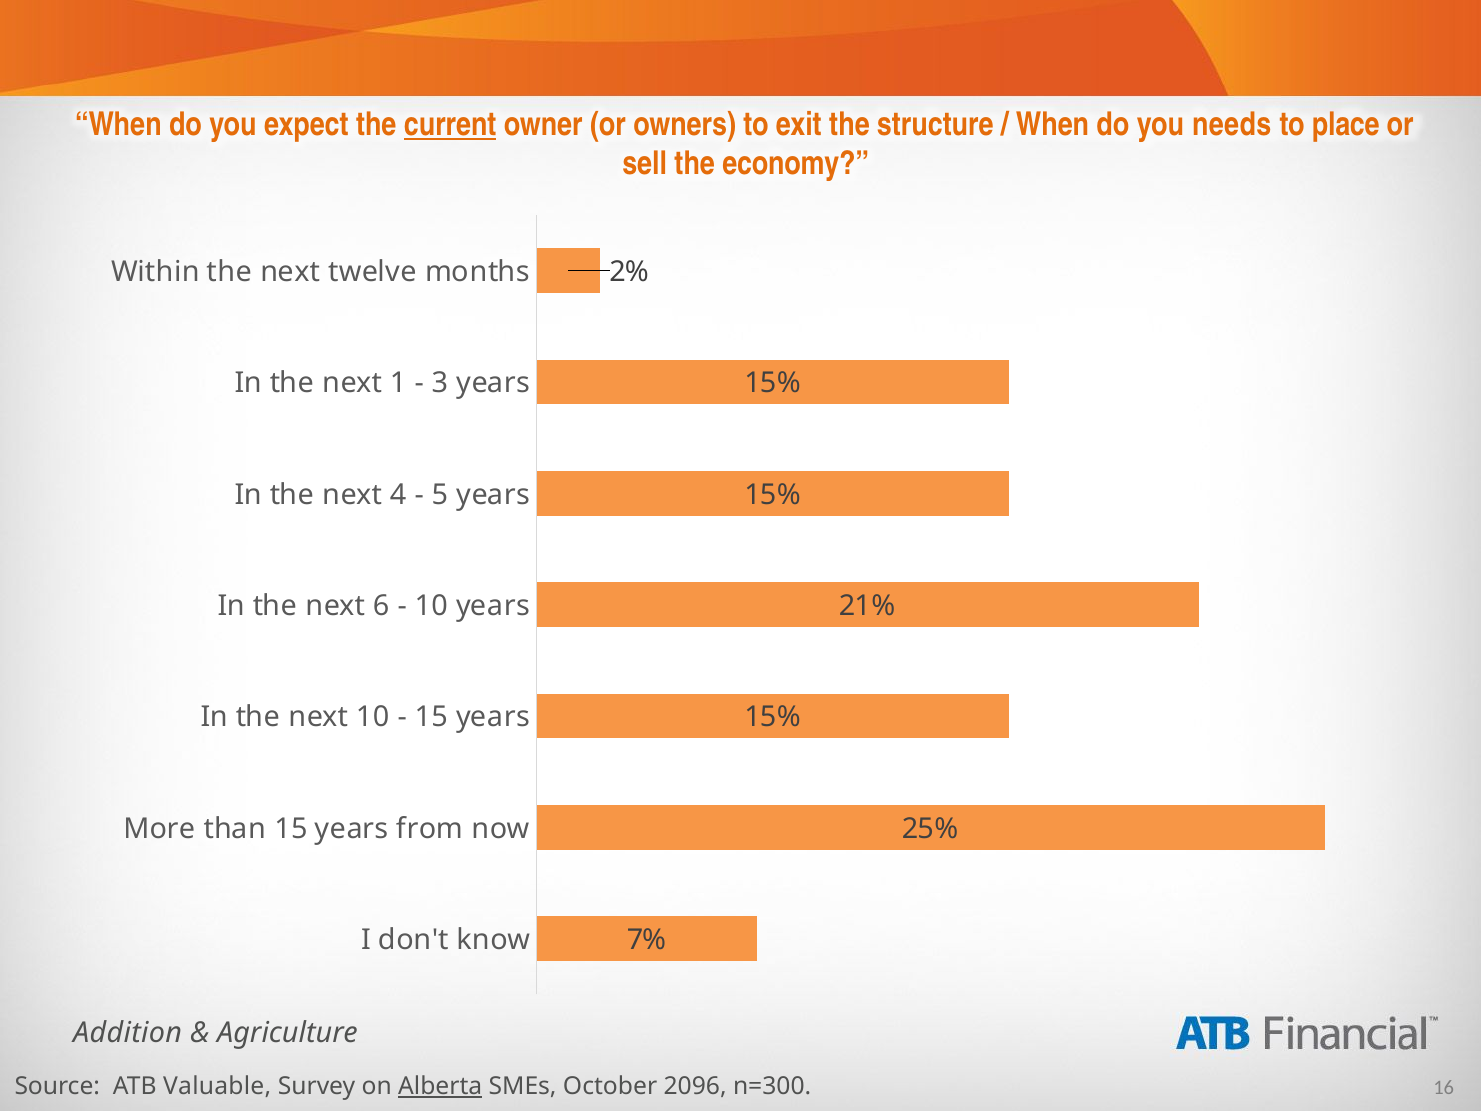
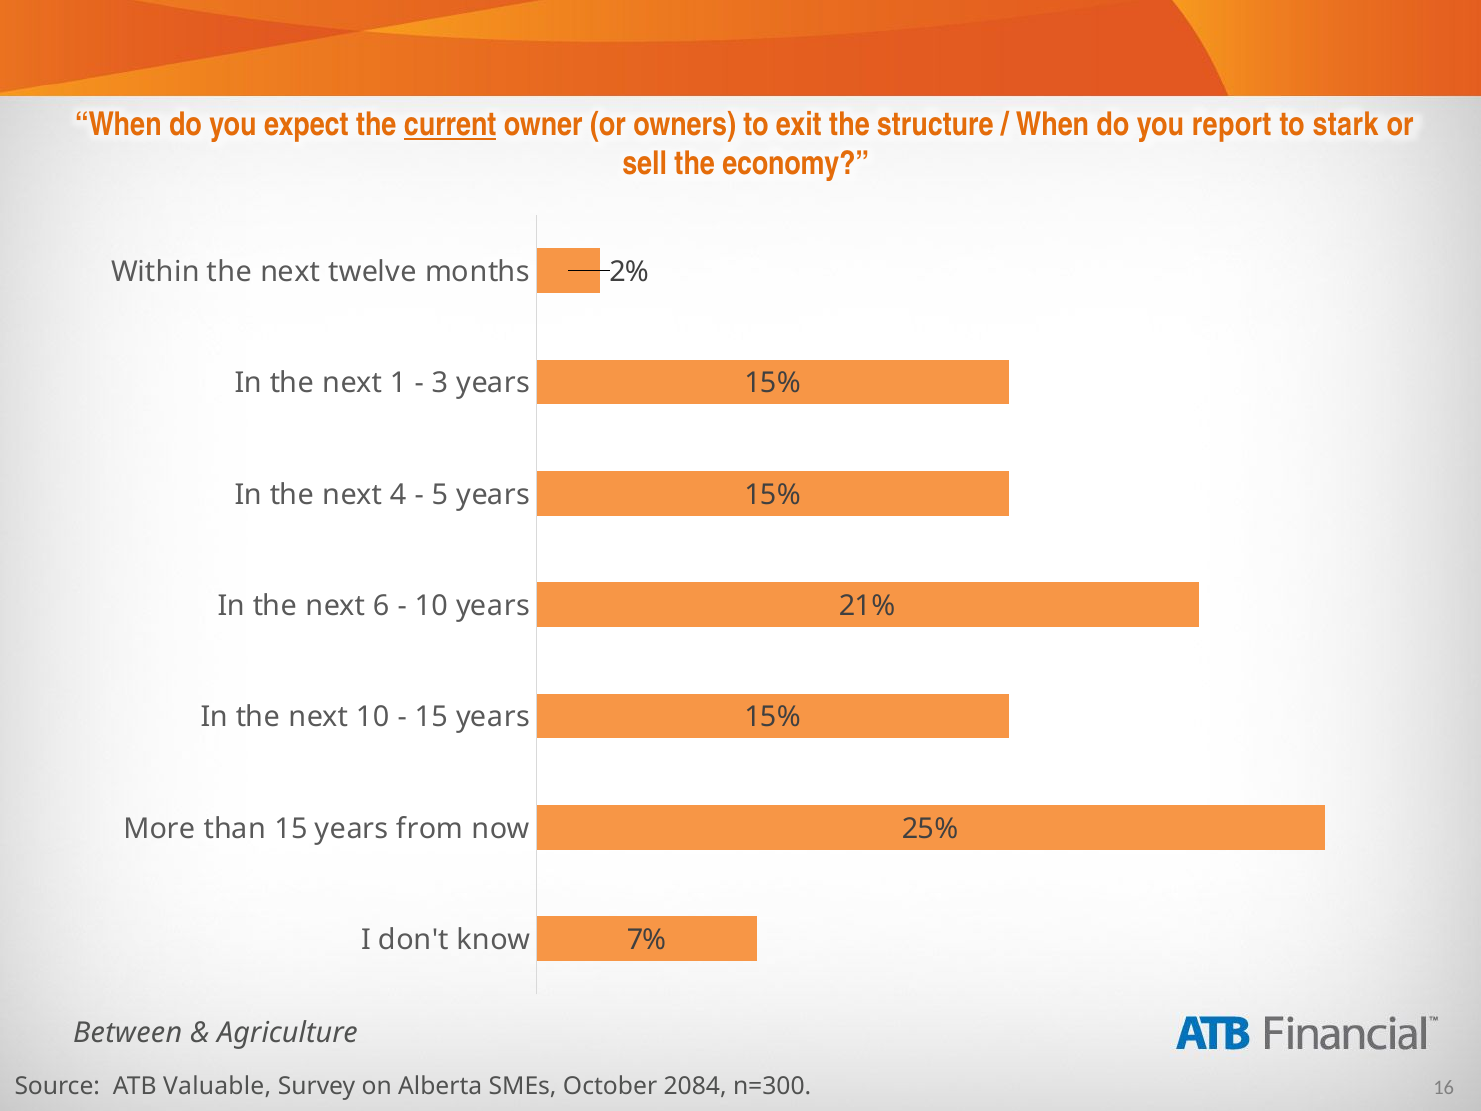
needs: needs -> report (1232, 124)
place: place -> stark (1345, 124)
Addition: Addition -> Between (128, 1033)
Alberta underline: present -> none (440, 1086)
2096: 2096 -> 2084 (695, 1086)
